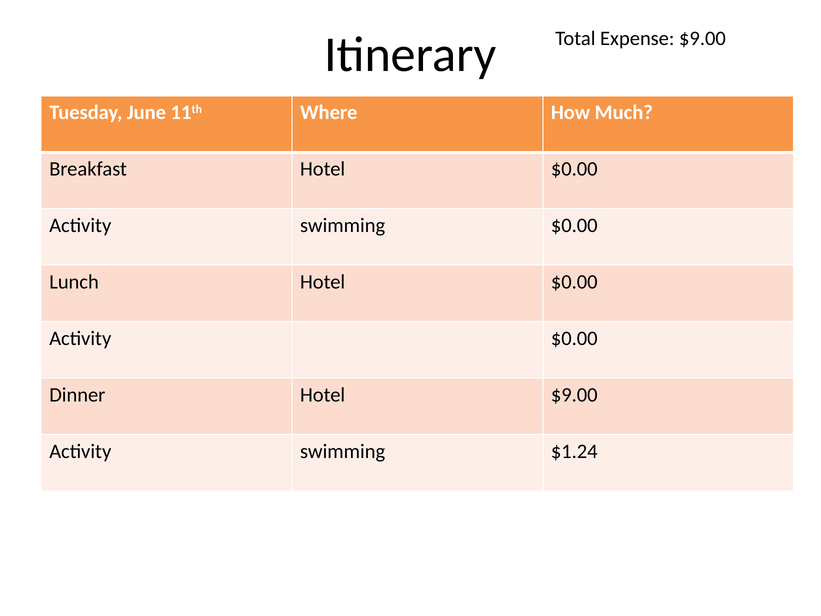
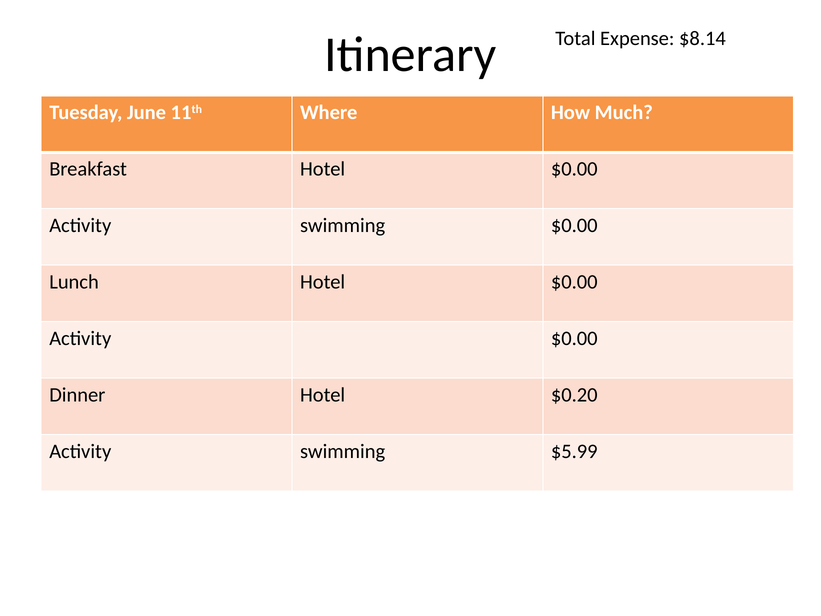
Expense $9.00: $9.00 -> $8.14 (702, 38)
Hotel $9.00: $9.00 -> $0.20 (574, 395)
$1.24: $1.24 -> $5.99 (574, 451)
